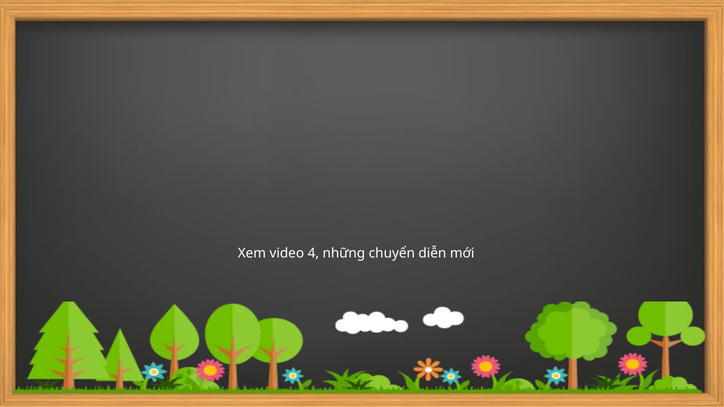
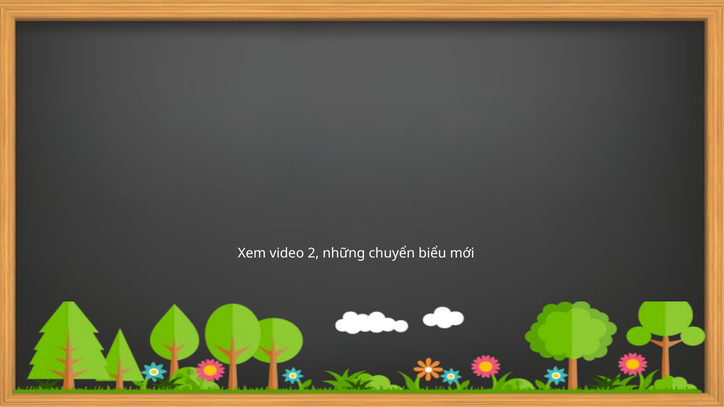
4: 4 -> 2 (313, 254)
diễn: diễn -> biểu (432, 254)
